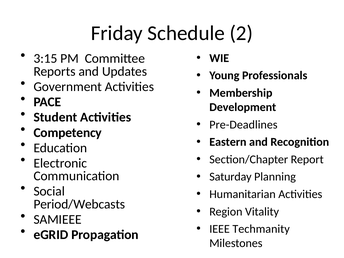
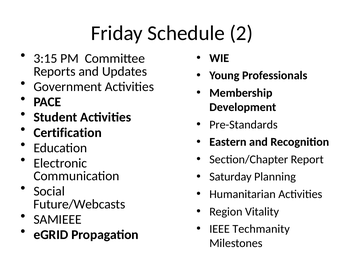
Pre-Deadlines: Pre-Deadlines -> Pre-Standards (243, 125)
Competency: Competency -> Certification (68, 133)
Period/Webcasts: Period/Webcasts -> Future/Webcasts (79, 204)
